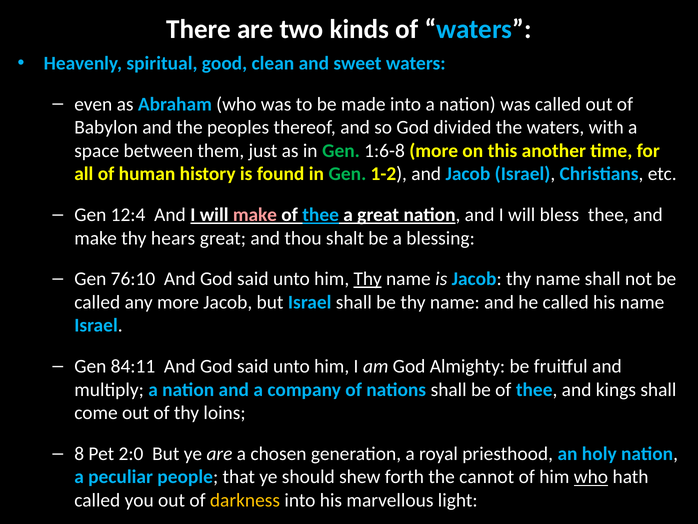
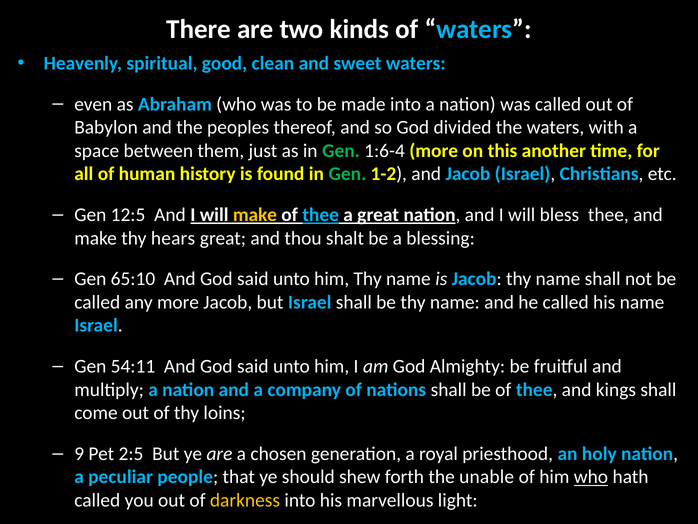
1:6-8: 1:6-8 -> 1:6-4 (385, 151)
12:4: 12:4 -> 12:5 (128, 215)
make colour: pink -> yellow (255, 215)
76:10: 76:10 -> 65:10 (133, 279)
Thy underline: present -> none (368, 279)
84:11: 84:11 -> 54:11 (133, 366)
8: 8 -> 9 (79, 453)
2:0: 2:0 -> 2:5 (131, 453)
cannot: cannot -> unable (487, 477)
